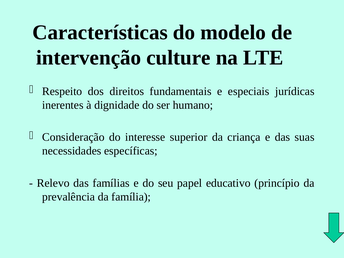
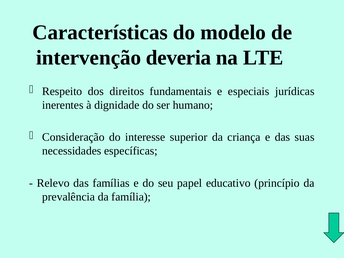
culture: culture -> deveria (179, 58)
